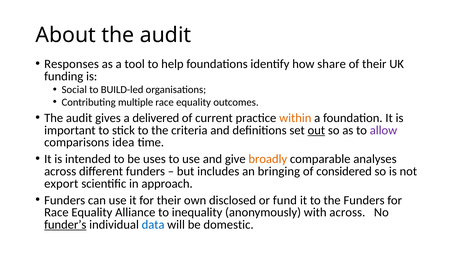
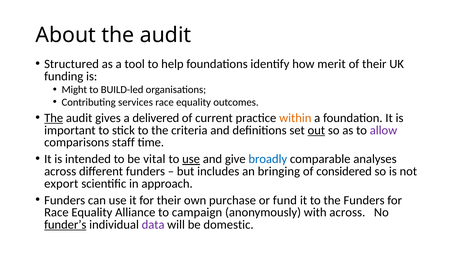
Responses: Responses -> Structured (72, 64)
share: share -> merit (332, 64)
Social: Social -> Might (74, 90)
multiple: multiple -> services (136, 102)
The underline: none -> present (54, 118)
idea: idea -> staff (123, 142)
uses: uses -> vital (154, 159)
use underline: none -> present (191, 159)
broadly colour: orange -> blue (268, 159)
disclosed: disclosed -> purchase (233, 200)
inequality: inequality -> campaign (197, 212)
data colour: blue -> purple (153, 224)
